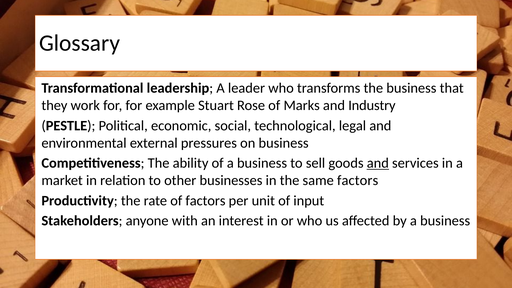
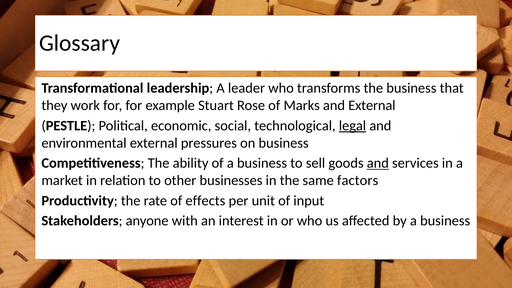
and Industry: Industry -> External (372, 106)
legal underline: none -> present (353, 126)
of factors: factors -> effects (205, 201)
